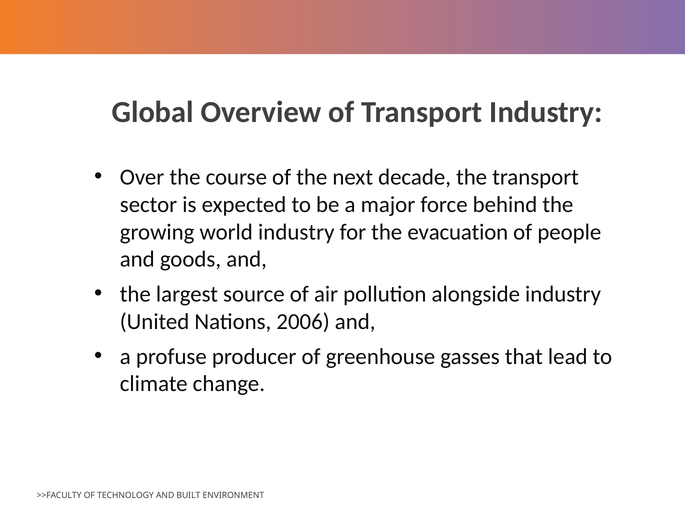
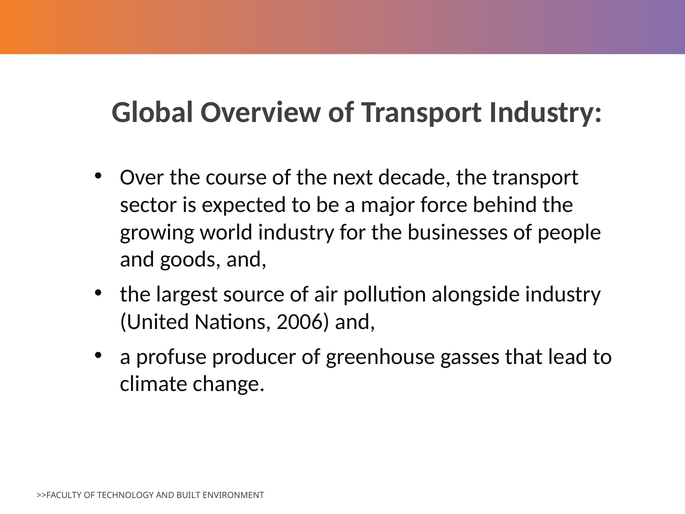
evacuation: evacuation -> businesses (458, 232)
